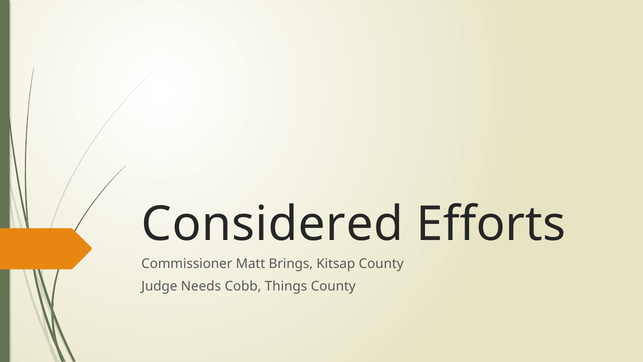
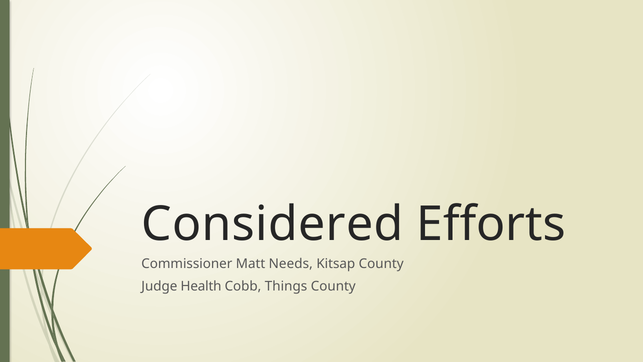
Brings: Brings -> Needs (291, 263)
Needs: Needs -> Health (201, 286)
